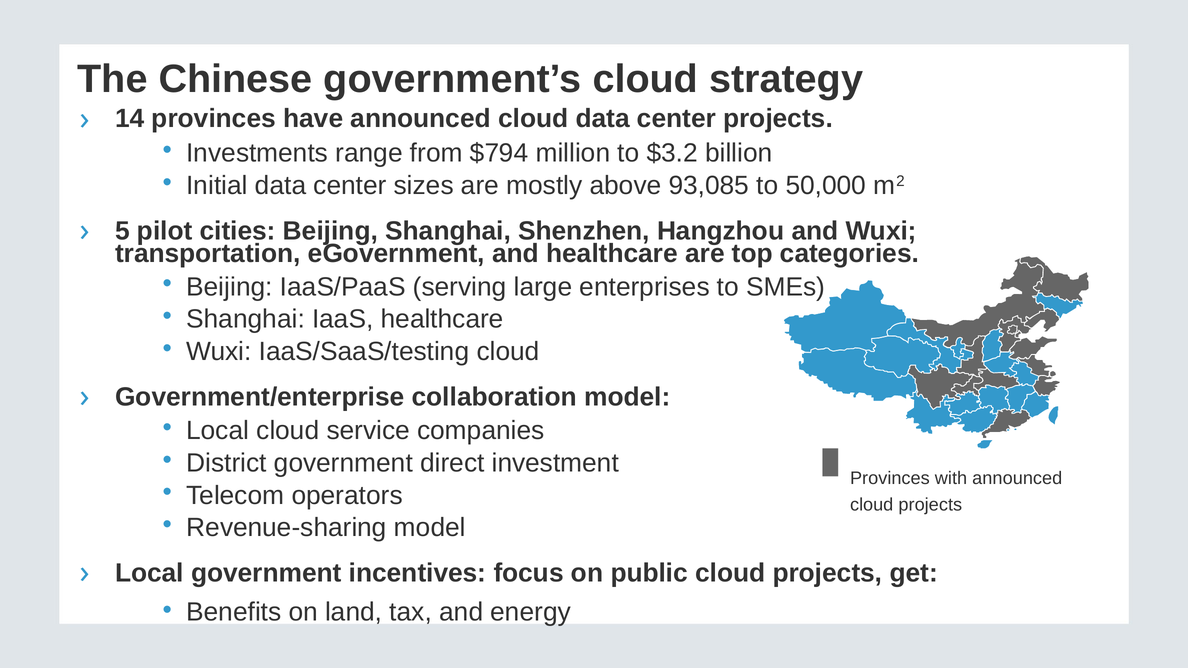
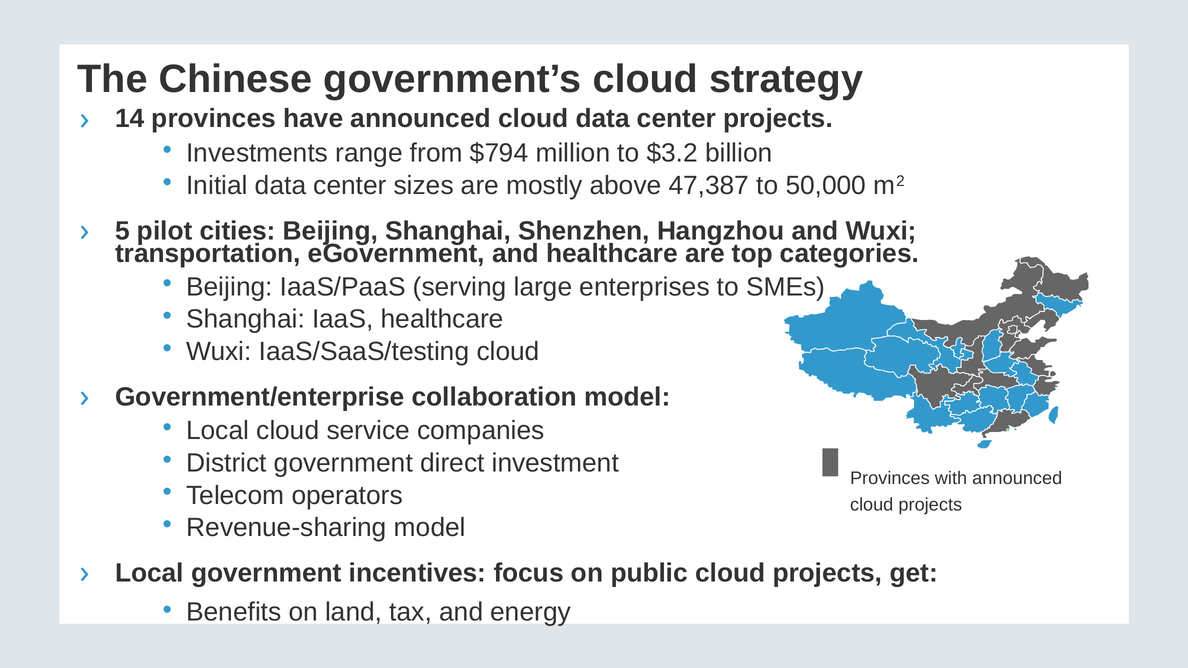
93,085: 93,085 -> 47,387 (709, 186)
